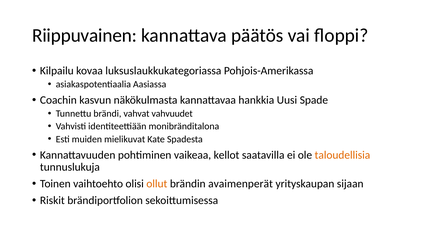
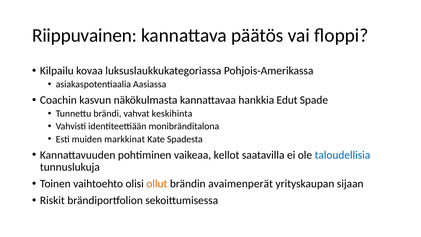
Uusi: Uusi -> Edut (287, 100)
vahvuudet: vahvuudet -> keskihinta (172, 114)
mielikuvat: mielikuvat -> markkinat (125, 139)
taloudellisia colour: orange -> blue (342, 155)
